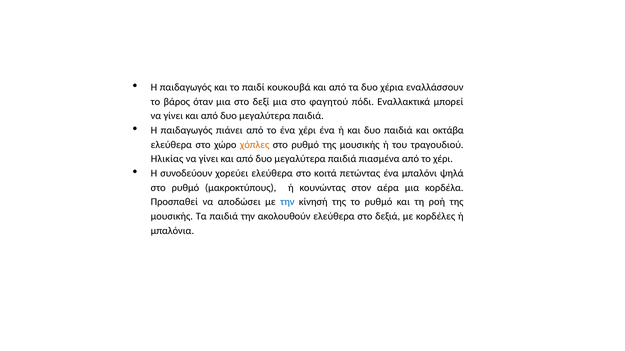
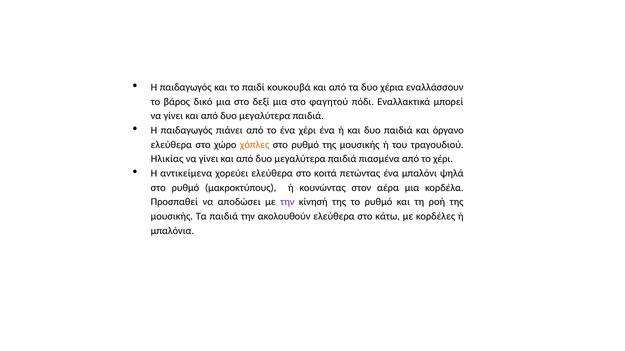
όταν: όταν -> δικό (203, 102)
οκτάβα: οκτάβα -> όργανο (448, 131)
συνοδεύουν: συνοδεύουν -> αντικείμενα (186, 174)
την colour: blue -> purple (287, 202)
δεξιά: δεξιά -> κάτω (388, 217)
